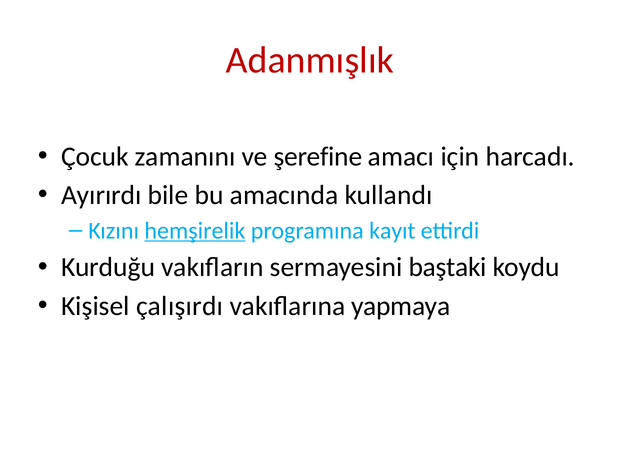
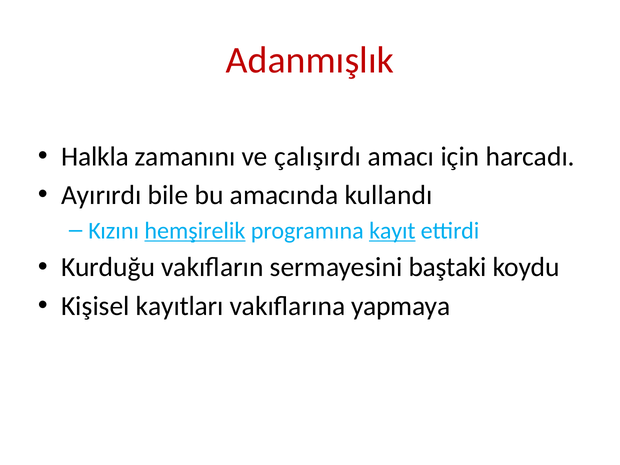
Çocuk: Çocuk -> Halkla (95, 156)
şerefine: şerefine -> çalışırdı (318, 156)
kayıt underline: none -> present (392, 231)
çalışırdı: çalışırdı -> kayıtları (180, 306)
